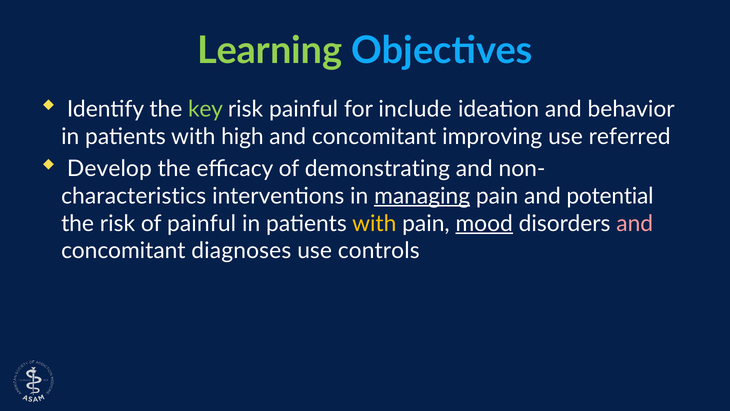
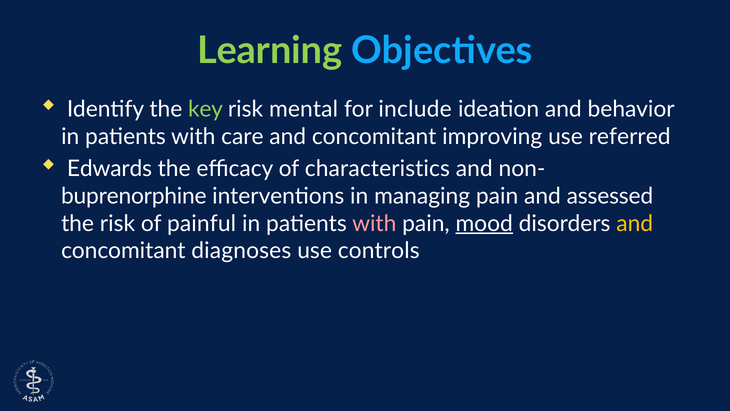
risk painful: painful -> mental (304, 109)
high: high -> care (242, 137)
Develop: Develop -> Edwards (110, 169)
demonstrating: demonstrating -> characteristics (377, 169)
characteristics: characteristics -> buprenorphine (134, 196)
managing underline: present -> none (422, 196)
potential: potential -> assessed (610, 196)
with colour: yellow -> pink (374, 223)
and colour: pink -> yellow (635, 223)
